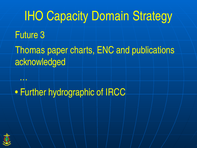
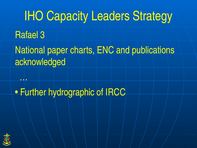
Domain: Domain -> Leaders (111, 16)
Future: Future -> Rafael (27, 35)
Thomas: Thomas -> National (30, 50)
